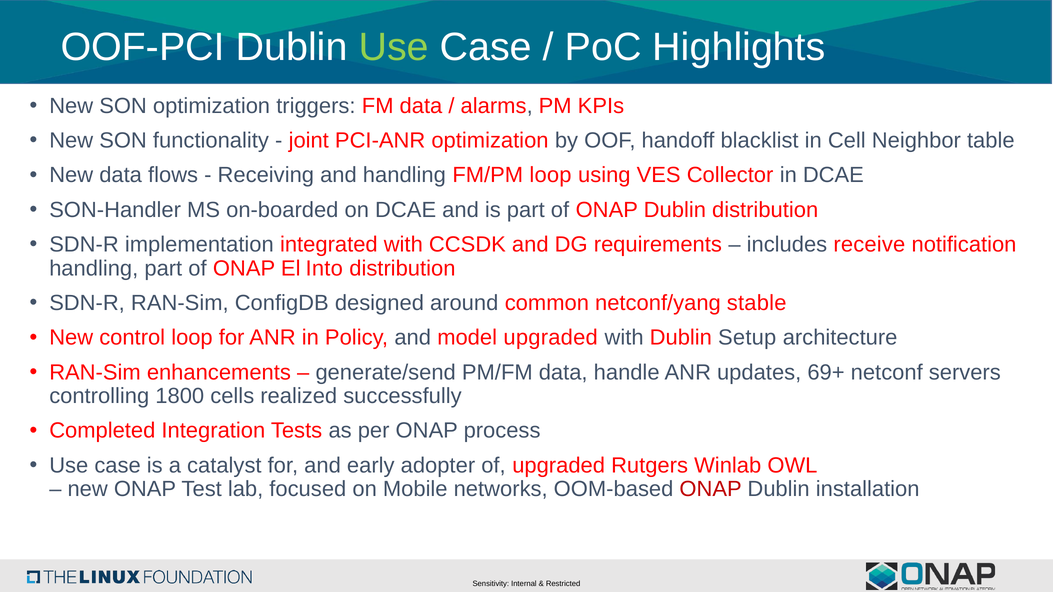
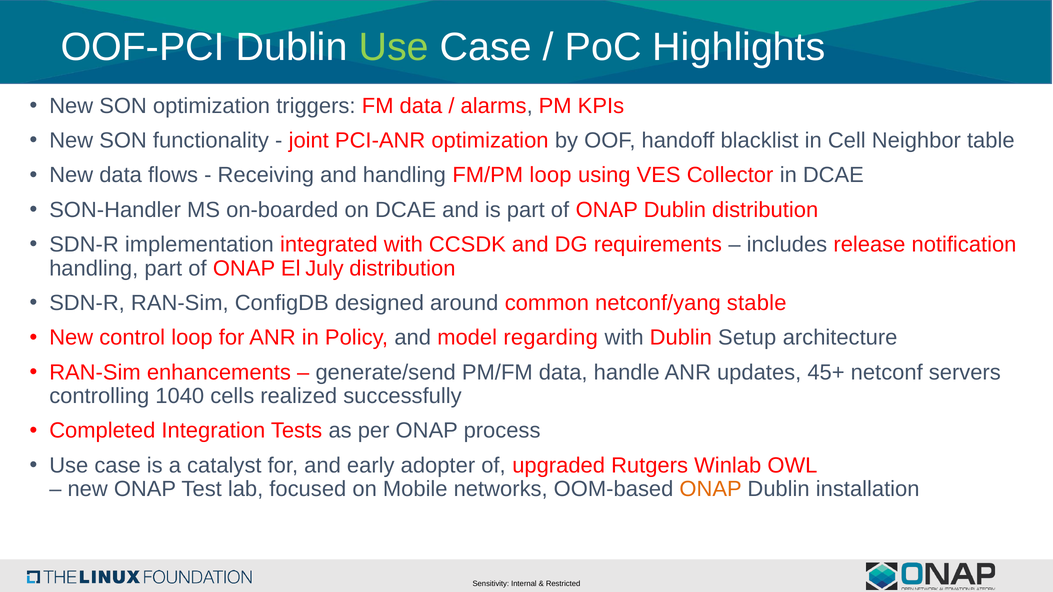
receive: receive -> release (869, 245)
Into: Into -> July (324, 268)
model upgraded: upgraded -> regarding (551, 338)
69+: 69+ -> 45+ (826, 373)
1800: 1800 -> 1040 (180, 396)
ONAP colour: red -> orange (711, 489)
